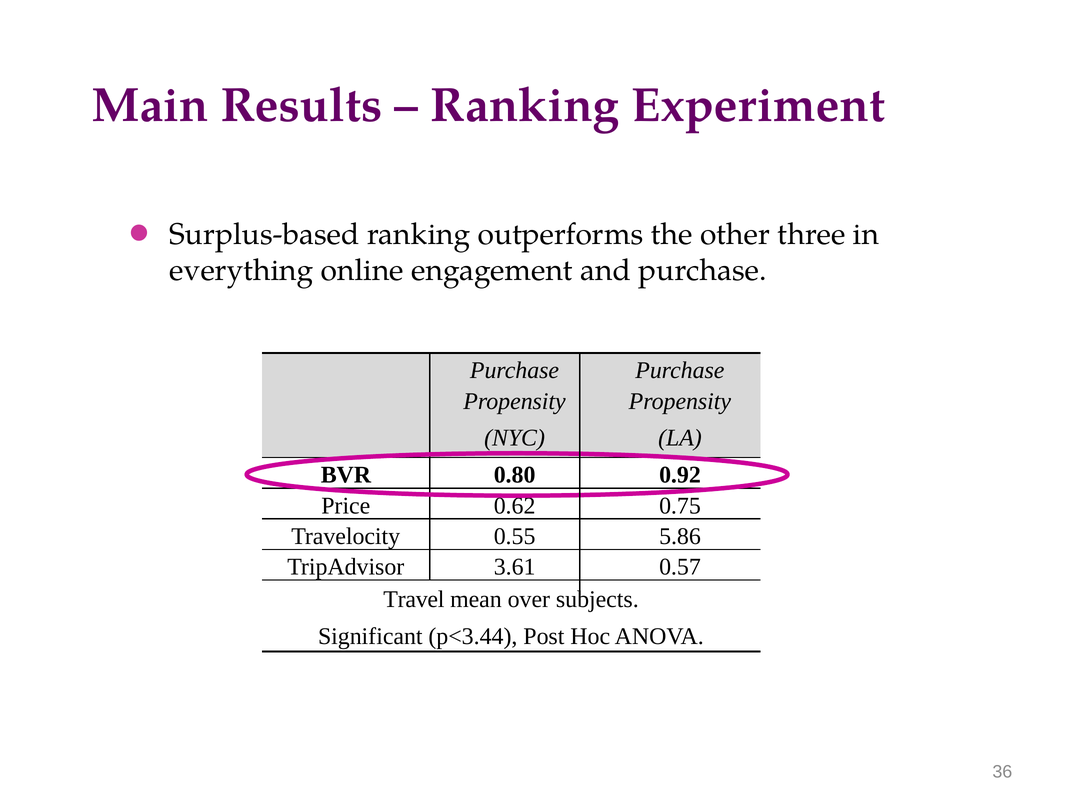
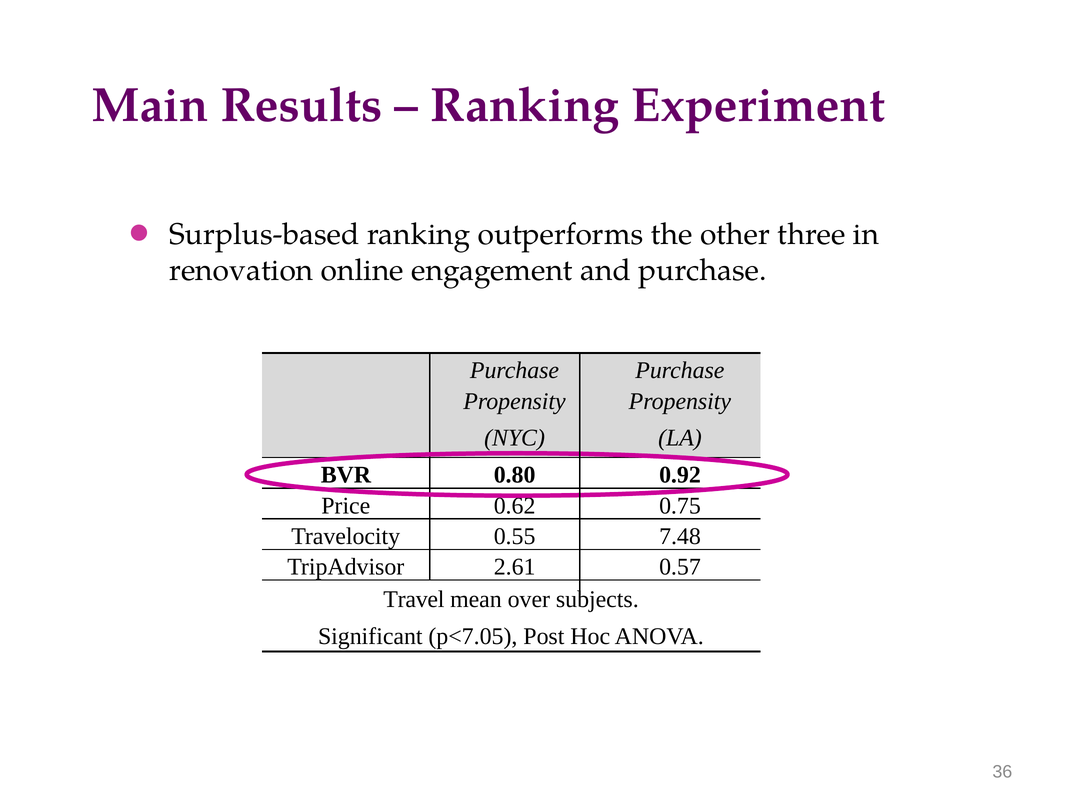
everything: everything -> renovation (241, 270)
5.86: 5.86 -> 7.48 (680, 536)
3.61: 3.61 -> 2.61 (515, 567)
p<3.44: p<3.44 -> p<7.05 (473, 636)
